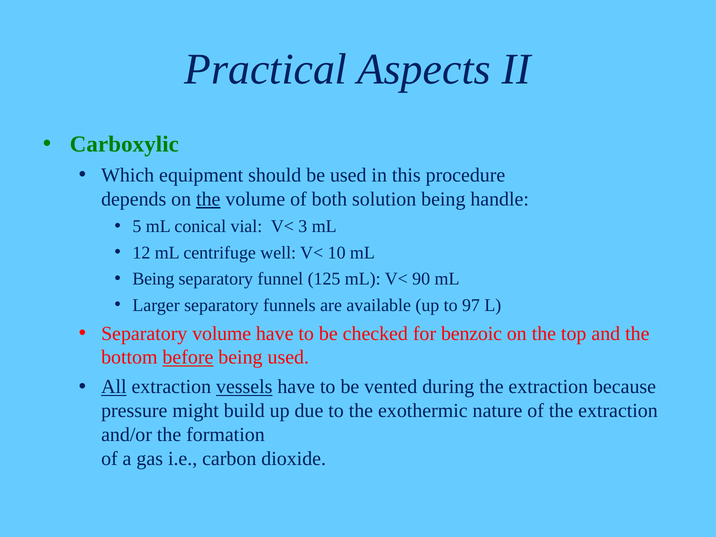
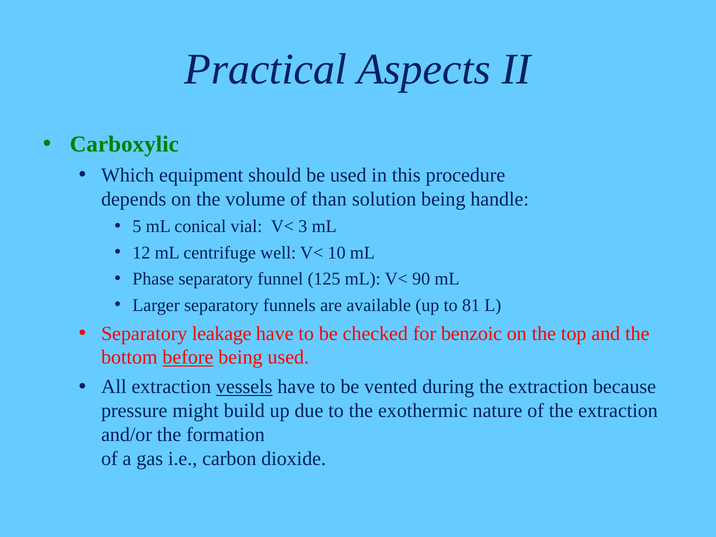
the underline: present -> none (208, 199)
both: both -> than (329, 199)
Being: Being -> Phase (153, 279)
97: 97 -> 81 (471, 305)
Separatory volume: volume -> leakage (222, 334)
All underline: present -> none (114, 387)
